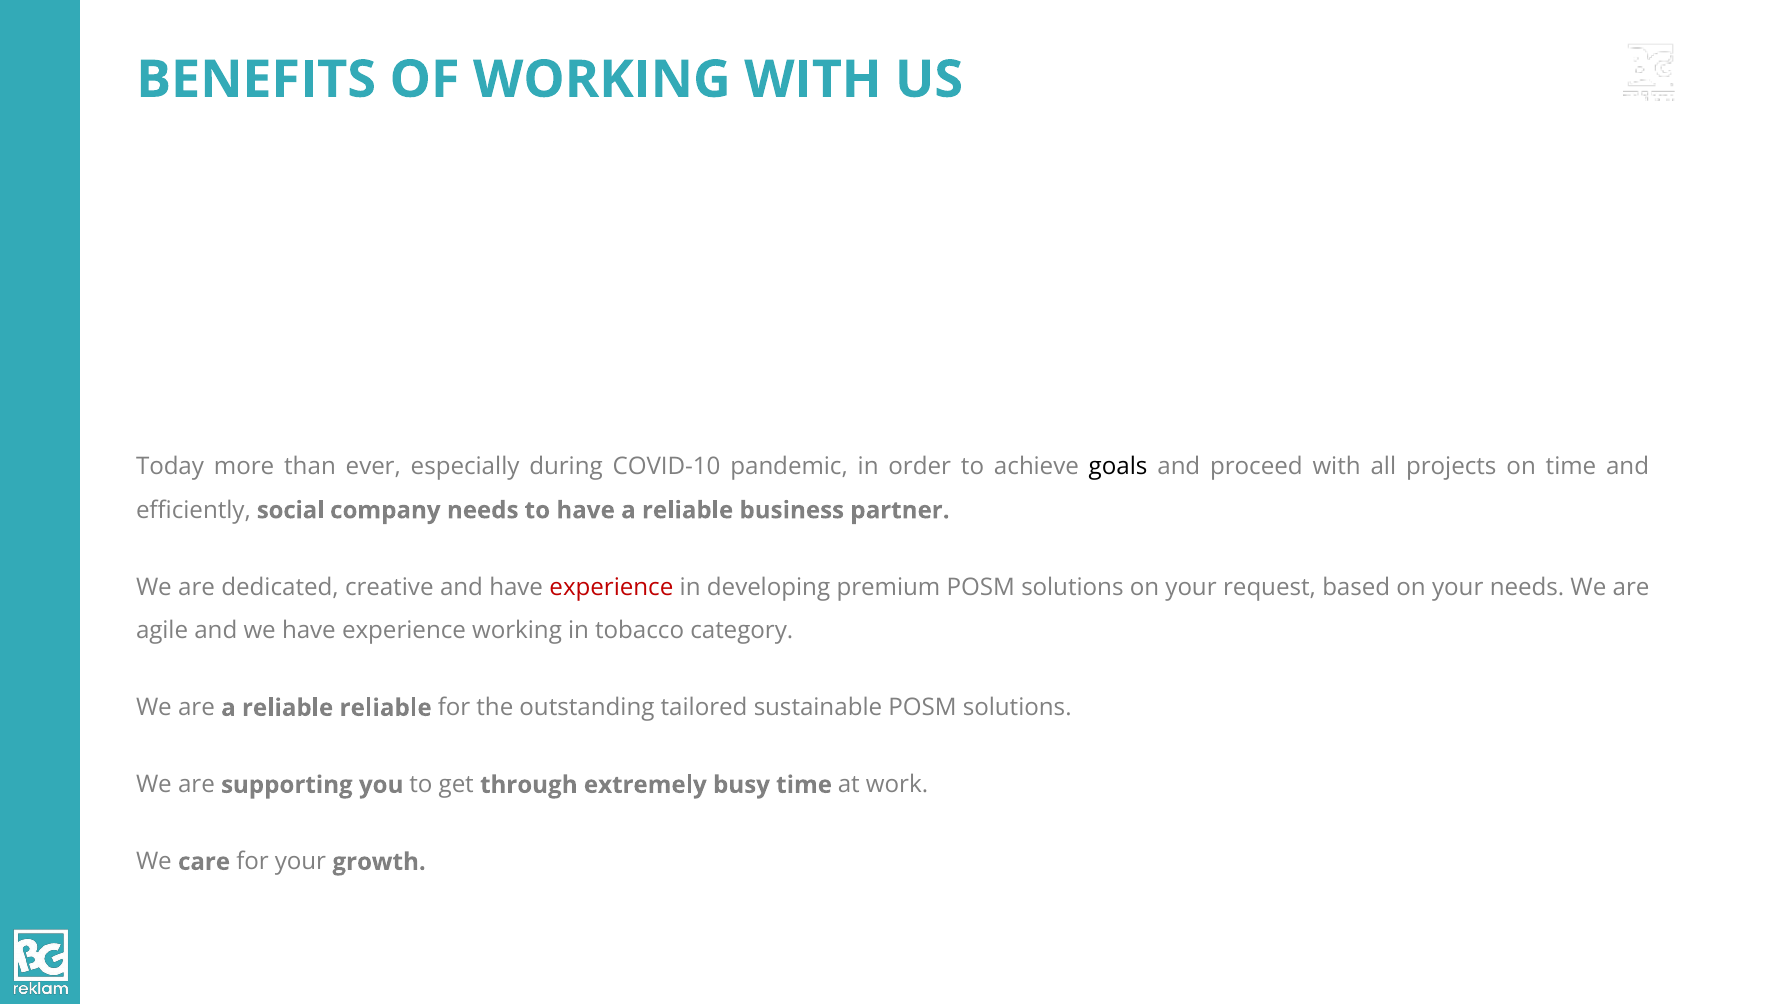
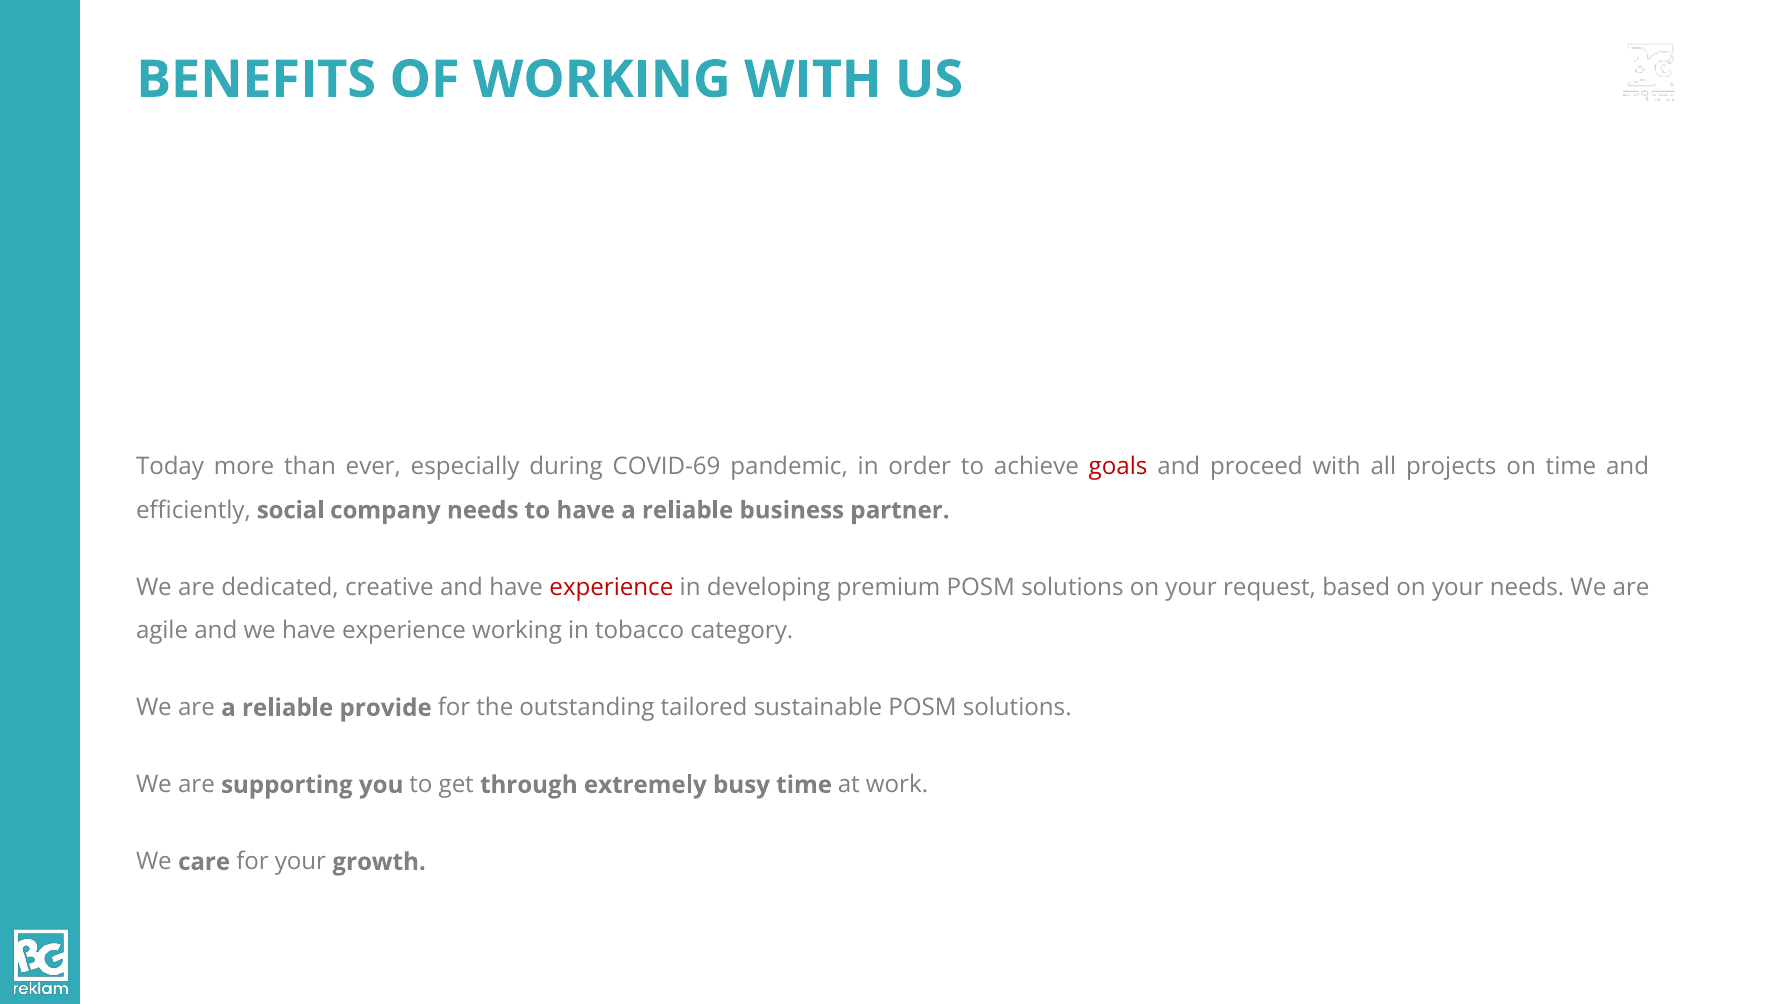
COVID-10: COVID-10 -> COVID-69 (667, 467)
goals colour: black -> red (1118, 467)
reliable reliable: reliable -> provide (386, 708)
